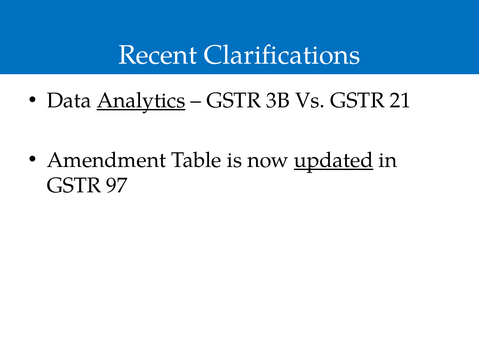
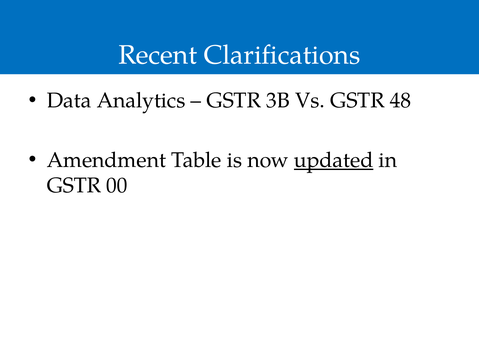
Analytics underline: present -> none (141, 101)
21: 21 -> 48 (401, 101)
97: 97 -> 00 (117, 186)
